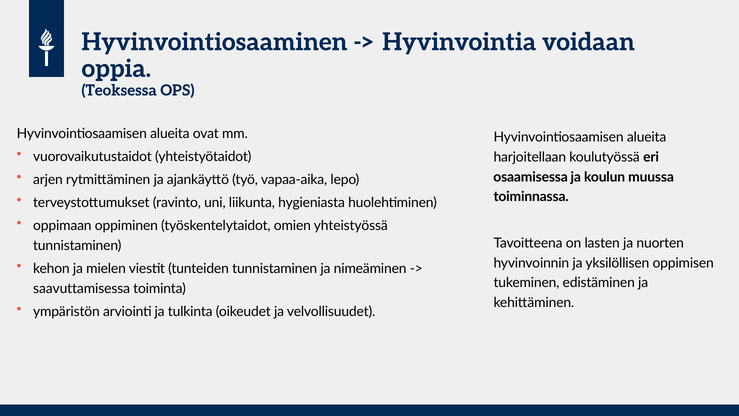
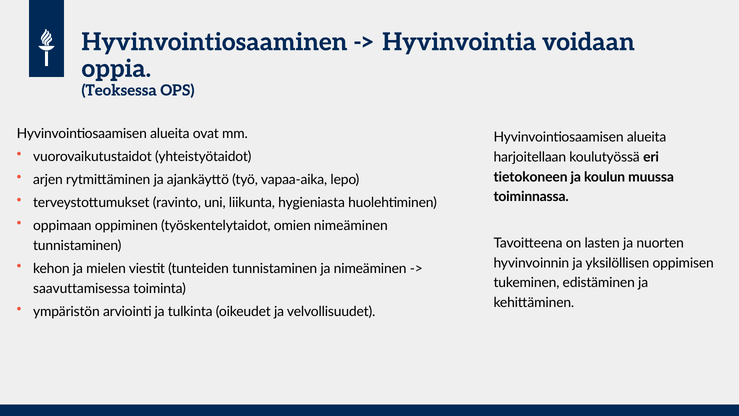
osaamisessa: osaamisessa -> tietokoneen (531, 177)
omien yhteistyössä: yhteistyössä -> nimeäminen (351, 225)
